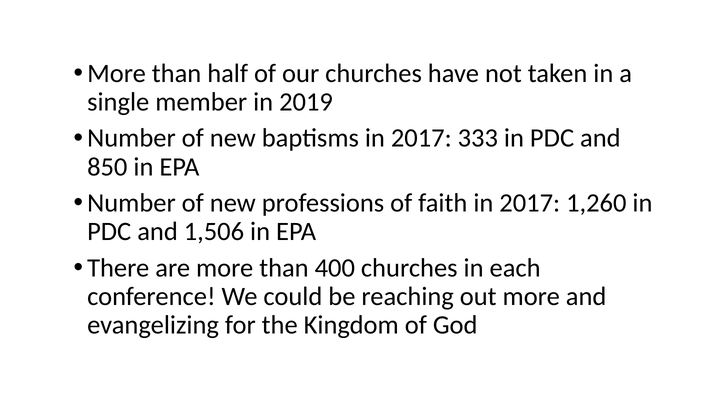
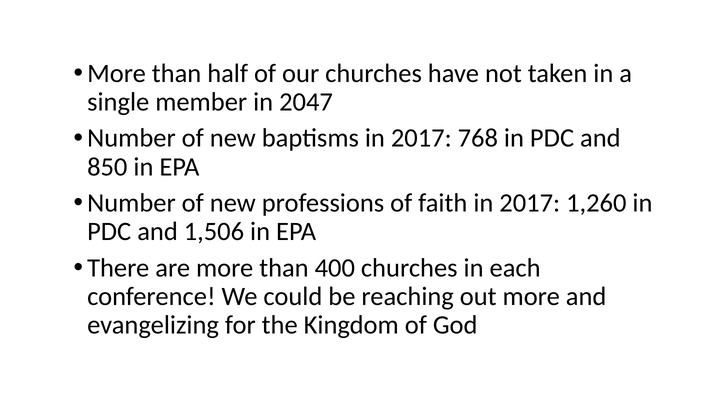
2019: 2019 -> 2047 (306, 102)
333: 333 -> 768 (478, 138)
